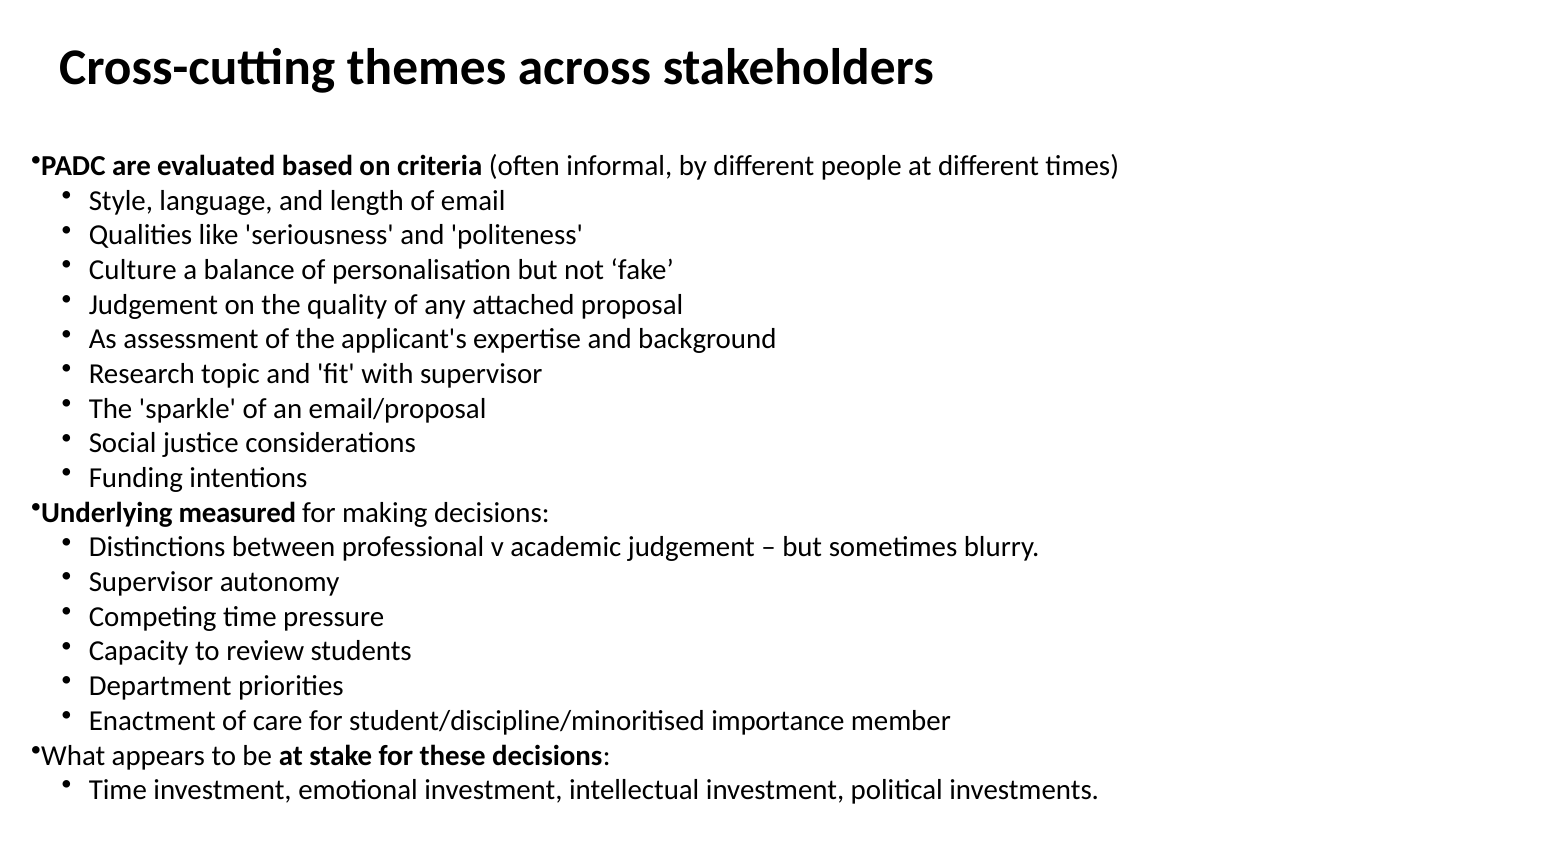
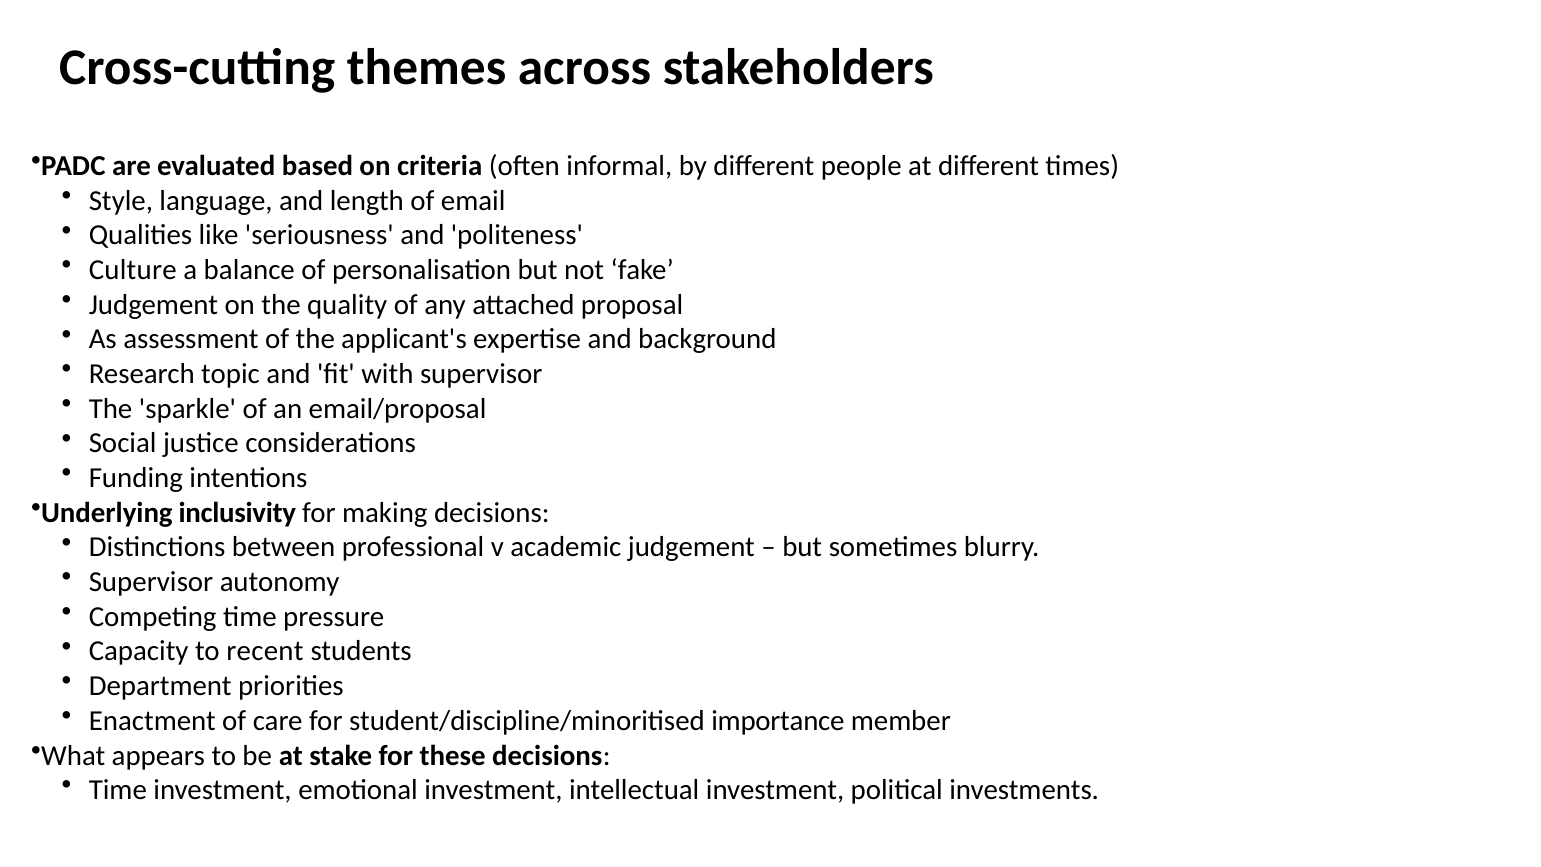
measured: measured -> inclusivity (237, 513)
review: review -> recent (265, 651)
